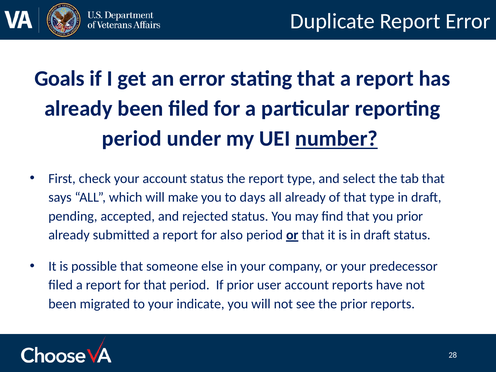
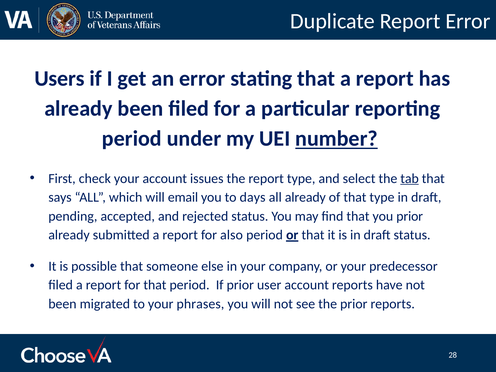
Goals: Goals -> Users (59, 78)
account status: status -> issues (207, 178)
tab underline: none -> present (410, 178)
make: make -> email (183, 197)
indicate: indicate -> phrases (200, 304)
